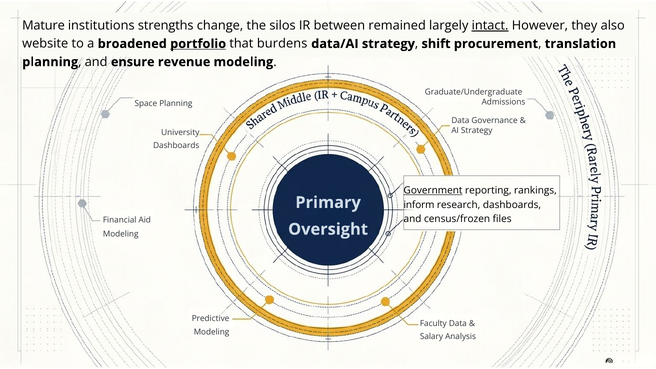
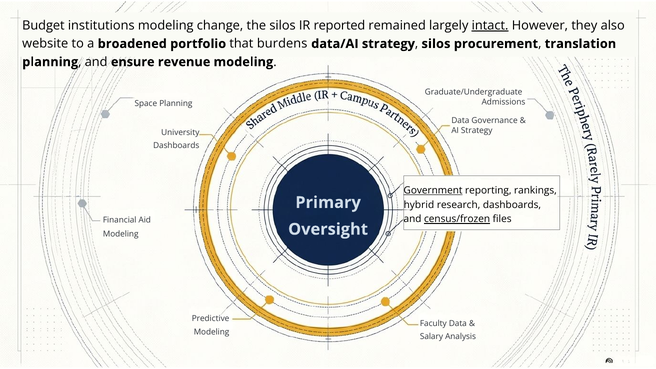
Mature: Mature -> Budget (43, 26)
institutions strengths: strengths -> modeling (166, 26)
between: between -> reported (339, 26)
portfolio underline: present -> none (198, 44)
strategy shift: shift -> silos (436, 44)
inform: inform -> hybrid (419, 205)
census/frozen underline: none -> present (457, 219)
